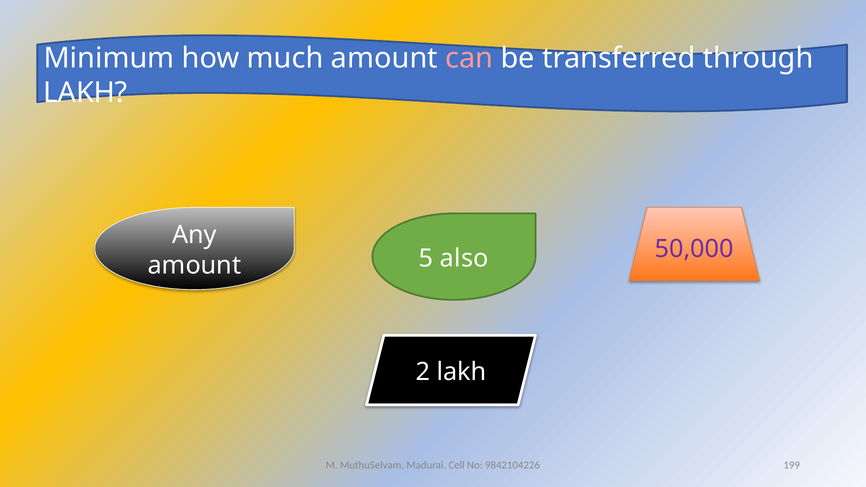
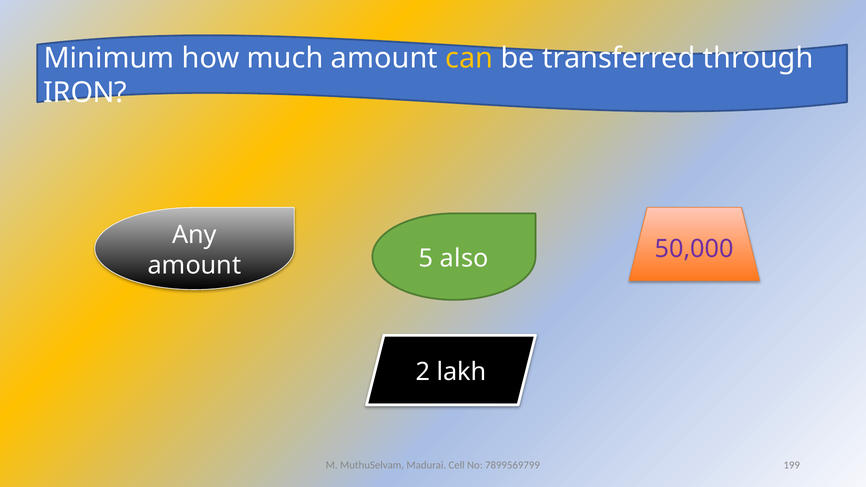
can colour: pink -> yellow (469, 58)
LAKH: LAKH -> IRON (85, 93)
9842104226: 9842104226 -> 7899569799 (512, 465)
